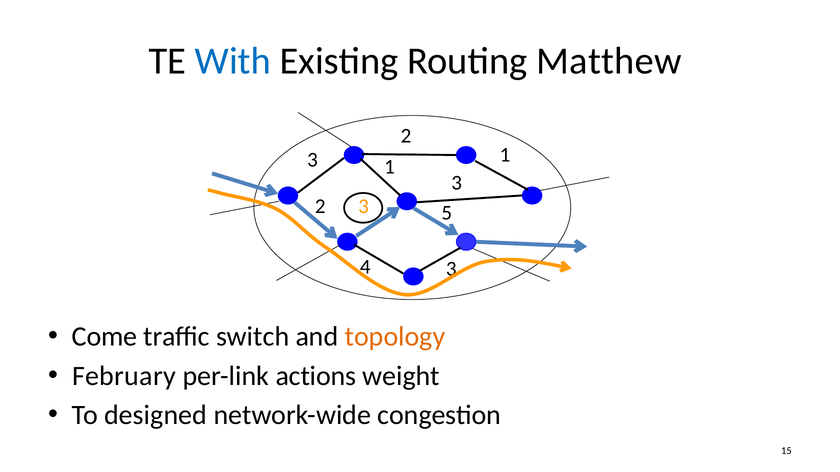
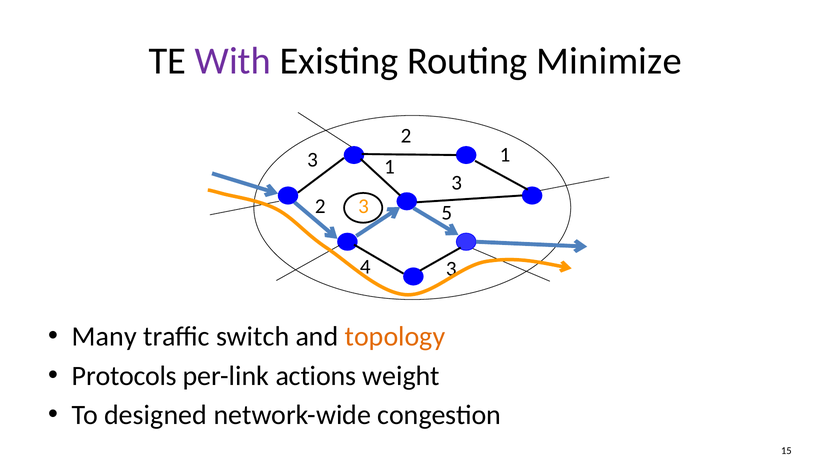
With colour: blue -> purple (233, 61)
Matthew: Matthew -> Minimize (609, 61)
Come: Come -> Many (104, 337)
February: February -> Protocols (124, 376)
